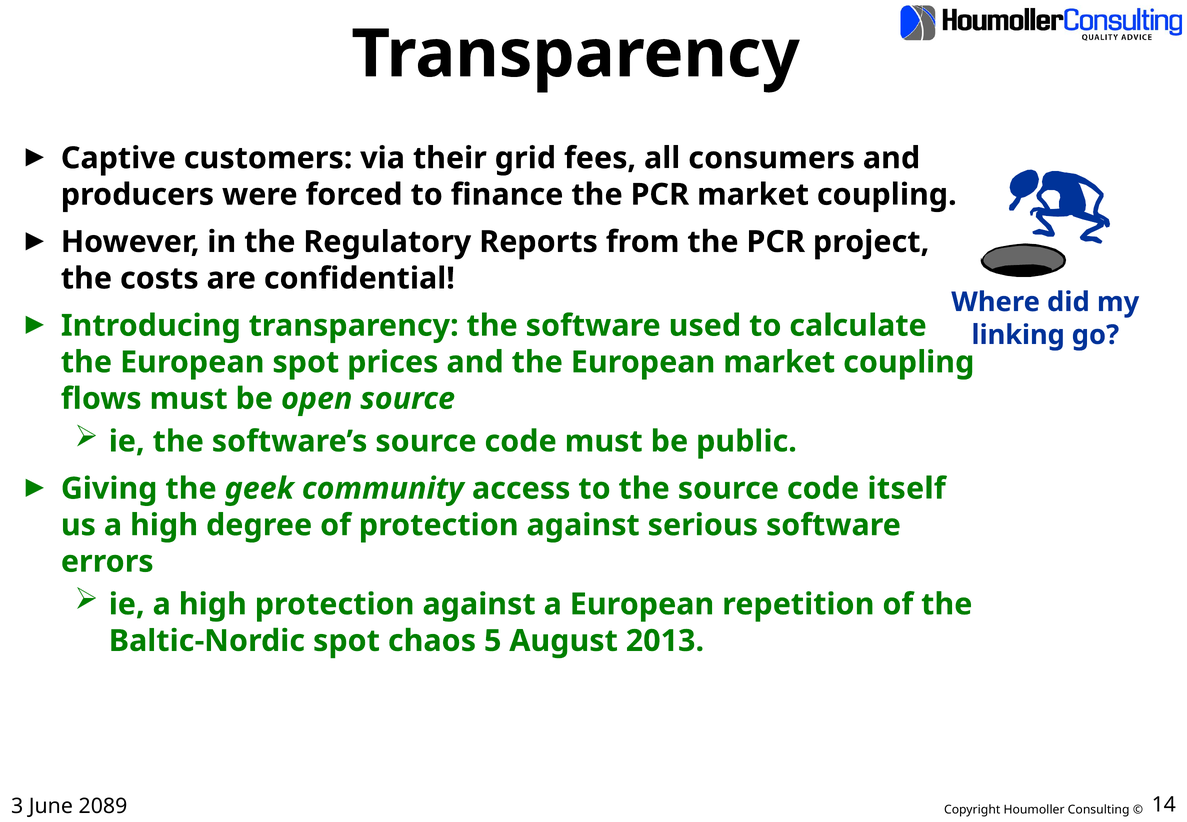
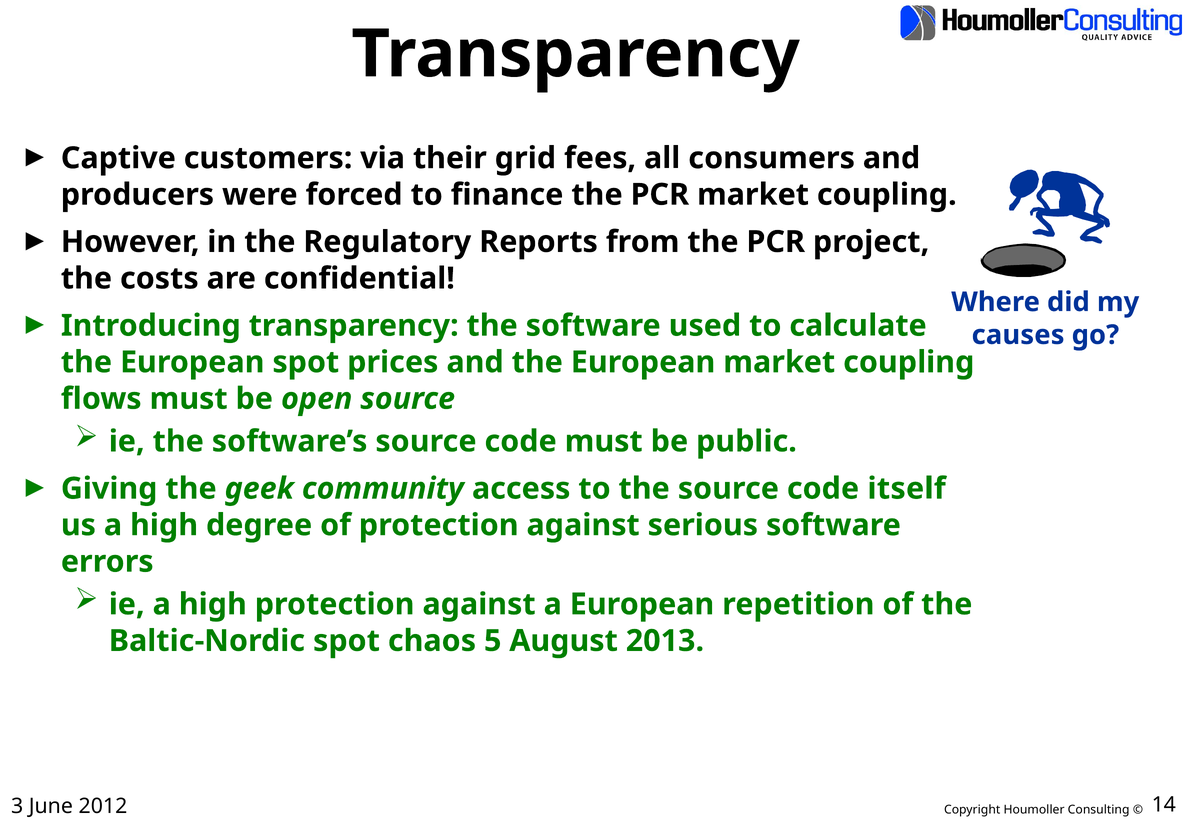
linking: linking -> causes (1018, 335)
2089: 2089 -> 2012 (103, 806)
